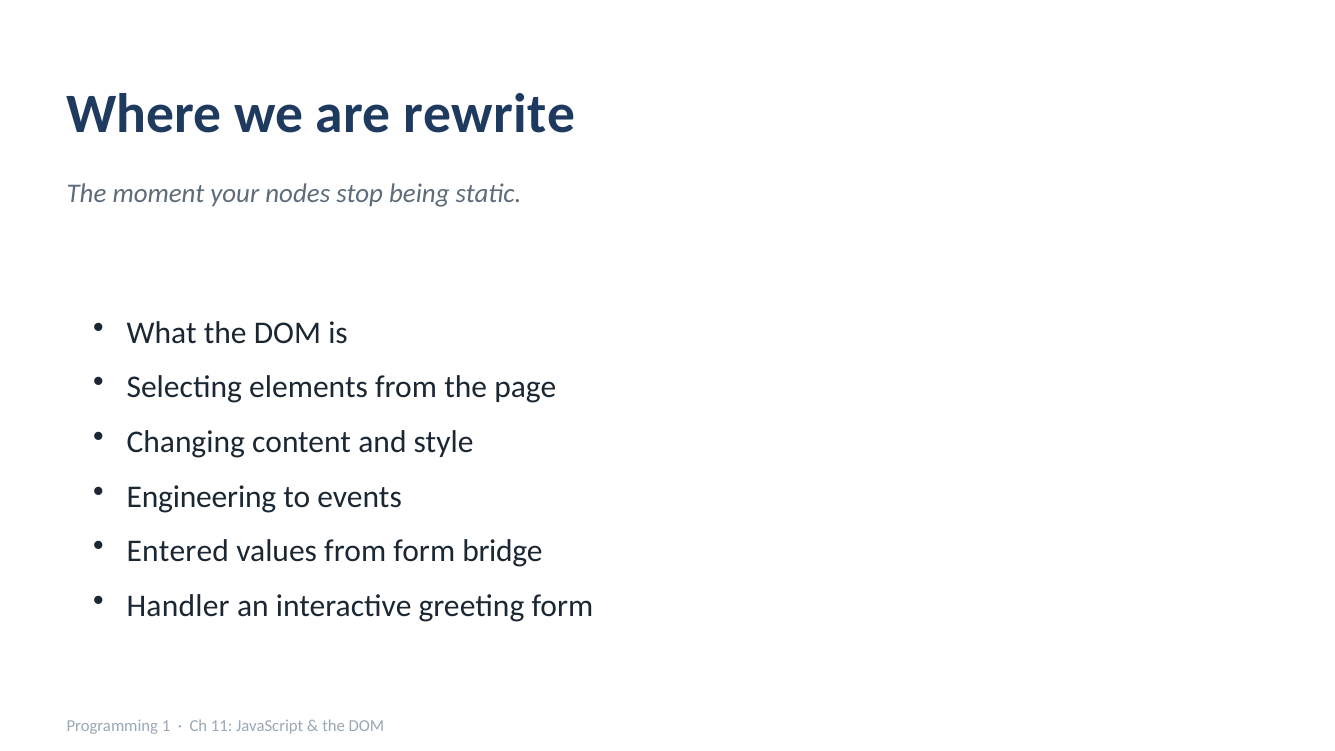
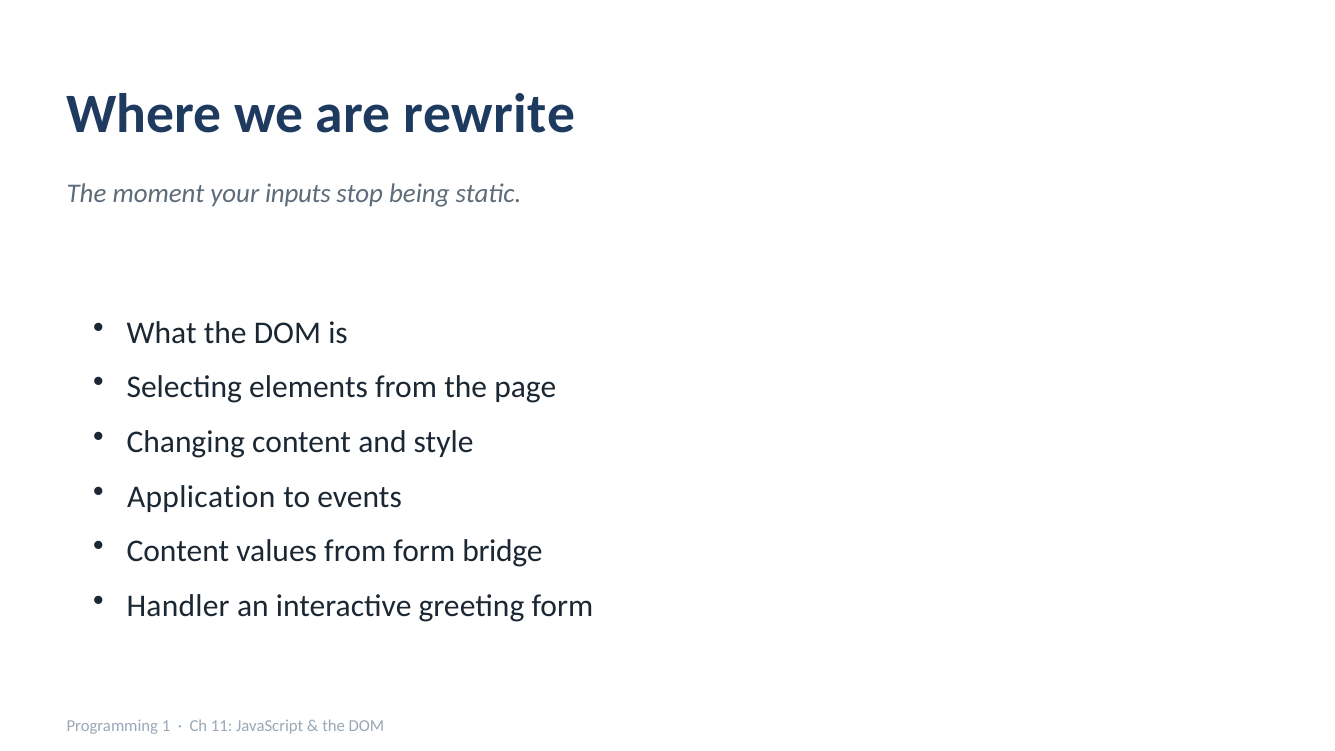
nodes: nodes -> inputs (298, 194)
Engineering: Engineering -> Application (201, 497)
Entered: Entered -> Content (178, 551)
